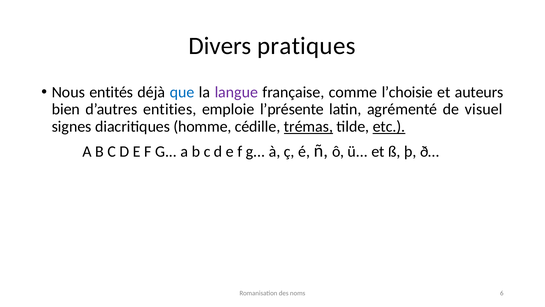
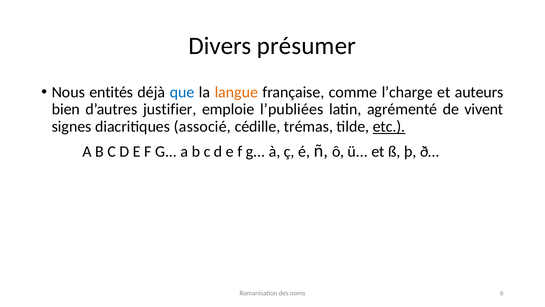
pratiques: pratiques -> présumer (306, 46)
langue colour: purple -> orange (236, 92)
l’choisie: l’choisie -> l’charge (407, 92)
entities: entities -> justifier (170, 109)
l’présente: l’présente -> l’publiées (292, 109)
visuel: visuel -> vivent (484, 109)
homme: homme -> associé (202, 126)
trémas underline: present -> none (309, 126)
